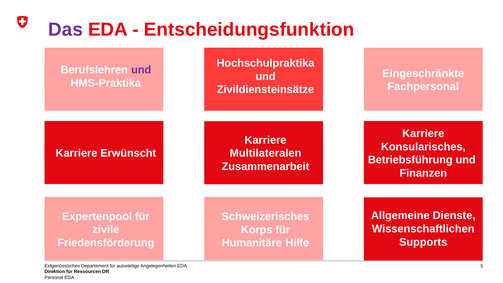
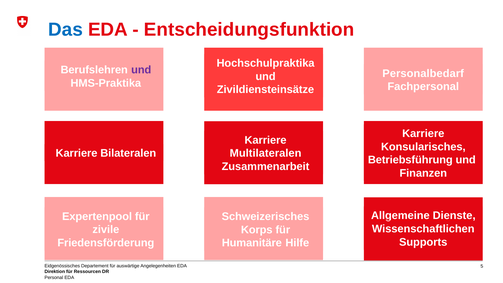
Das colour: purple -> blue (66, 30)
Eingeschränkte: Eingeschränkte -> Personalbedarf (423, 73)
Erwünscht: Erwünscht -> Bilateralen (128, 153)
